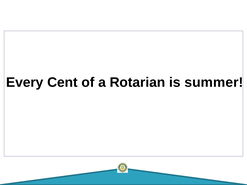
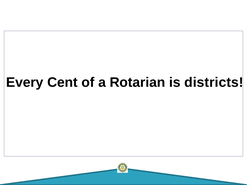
summer: summer -> districts (214, 82)
